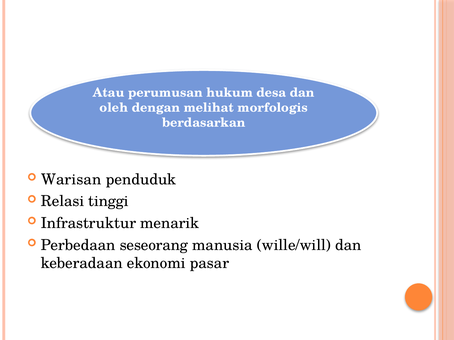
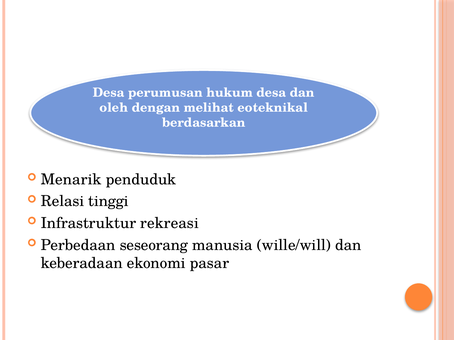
Atau: Atau -> Desa (109, 93)
morfologis: morfologis -> eoteknikal (273, 108)
Warisan: Warisan -> Menarik (71, 180)
menarik: menarik -> rekreasi (170, 224)
